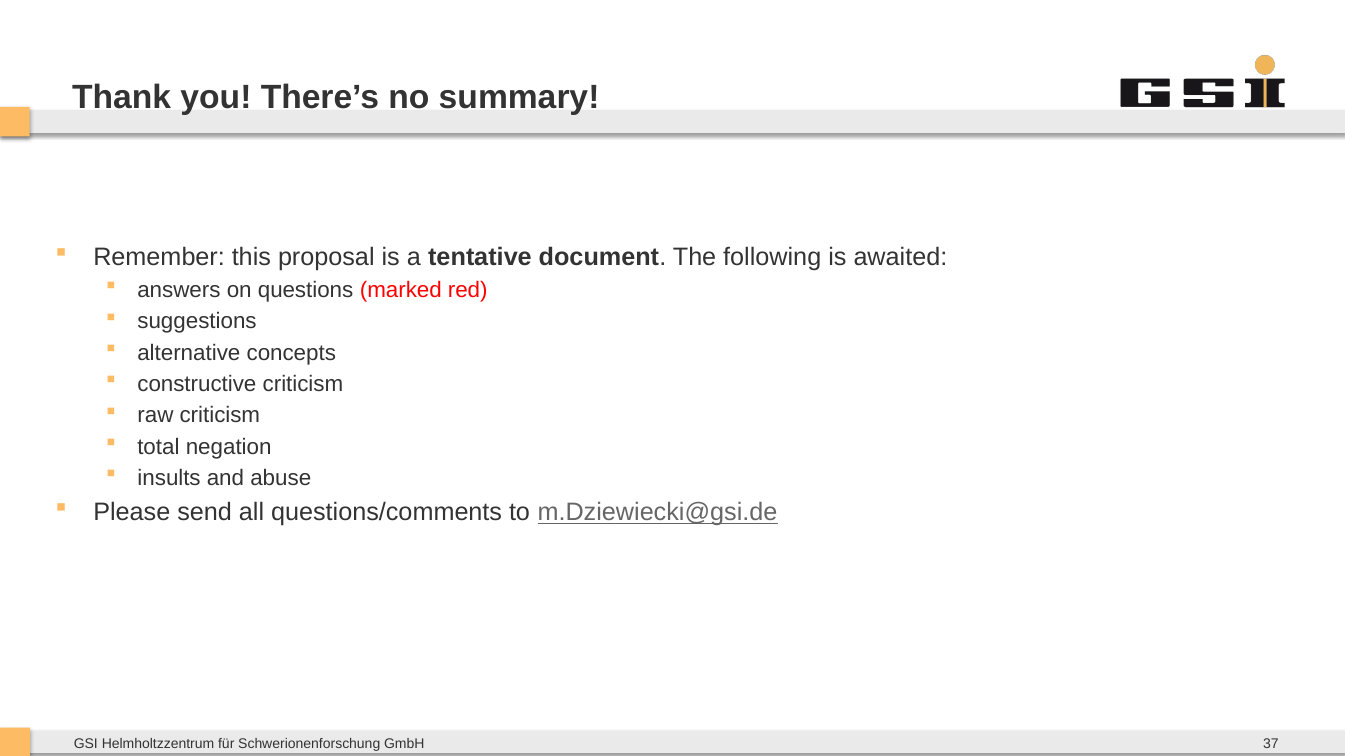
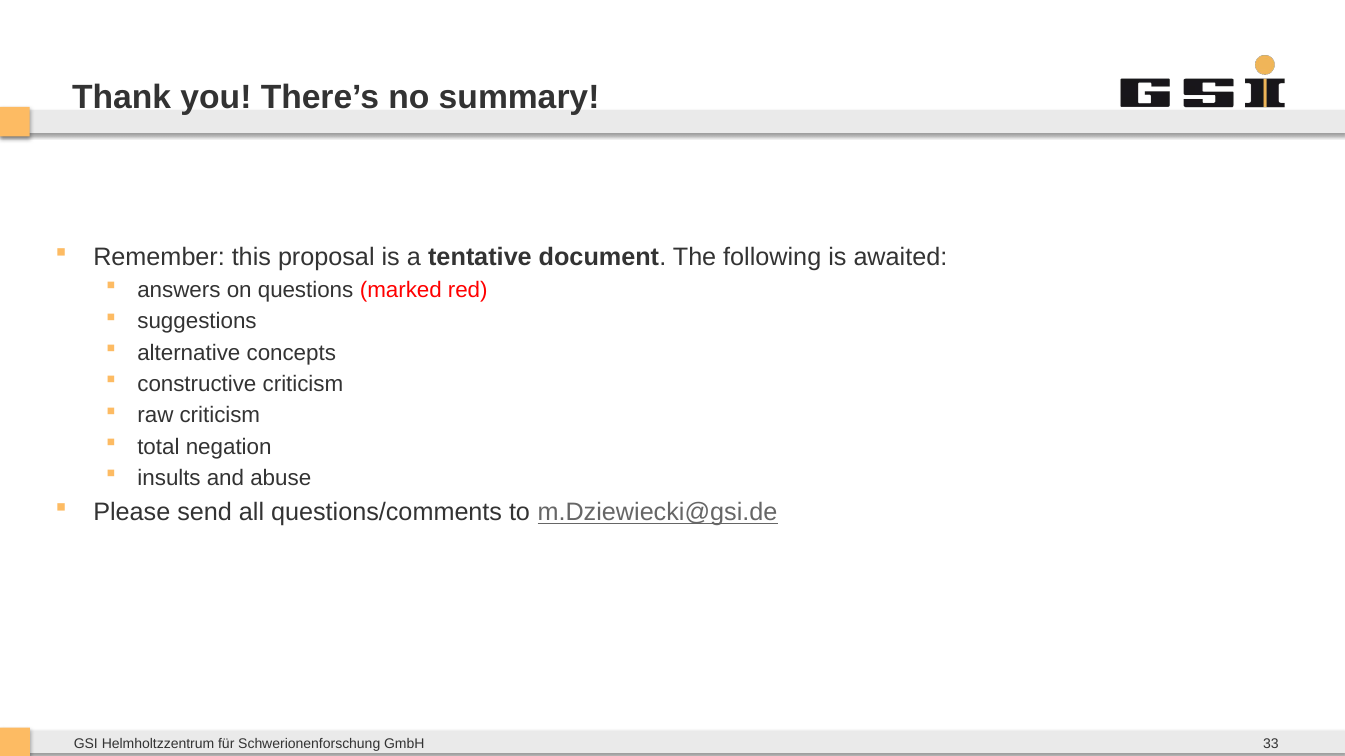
37: 37 -> 33 (1271, 744)
